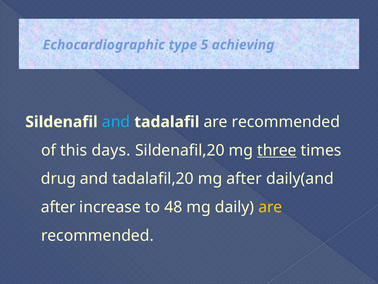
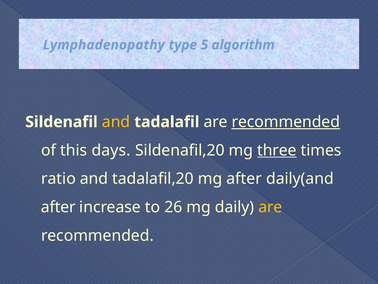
Echocardiographic: Echocardiographic -> Lymphadenopathy (104, 45)
achieving: achieving -> algorithm (243, 45)
and colour: light blue -> yellow (116, 122)
recommended underline: none -> present (286, 122)
drug: drug -> ratio (58, 178)
48: 48 -> 26 (173, 207)
